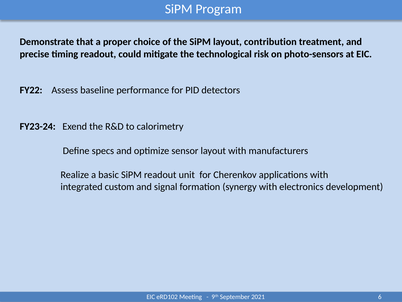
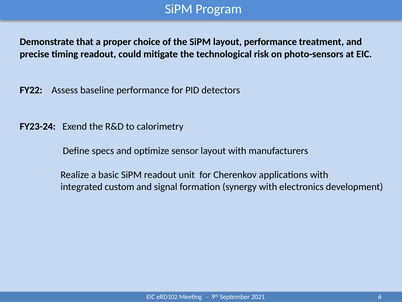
layout contribution: contribution -> performance (270, 42)
